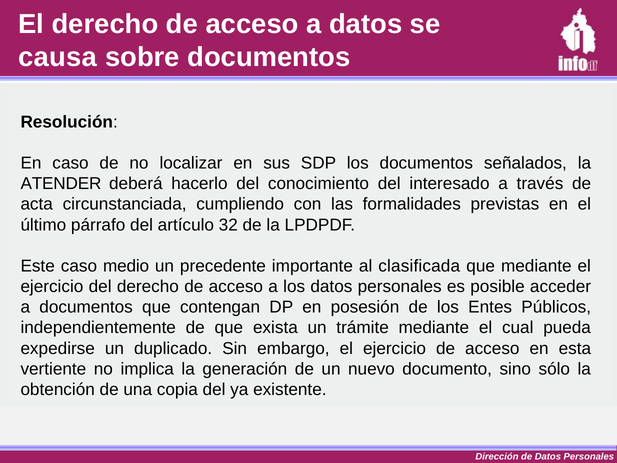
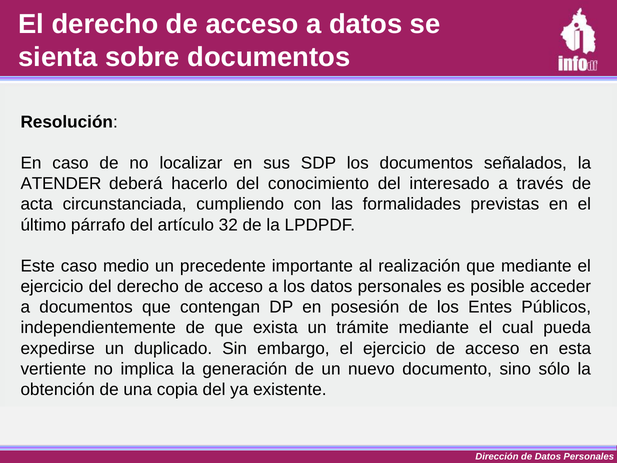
causa: causa -> sienta (58, 57)
clasificada: clasificada -> realización (419, 266)
